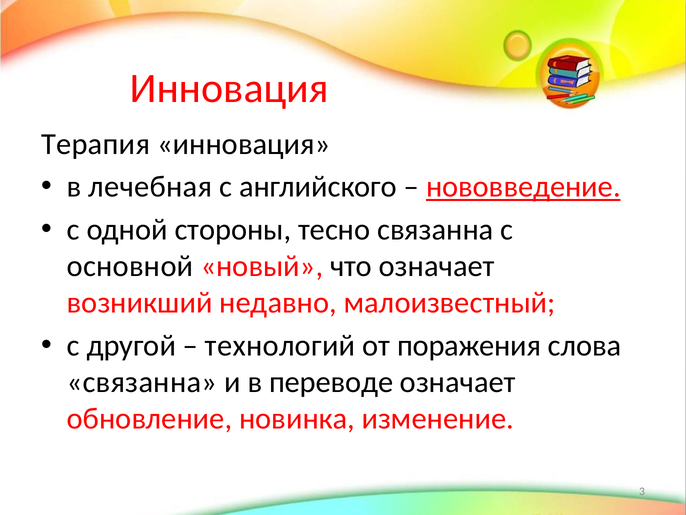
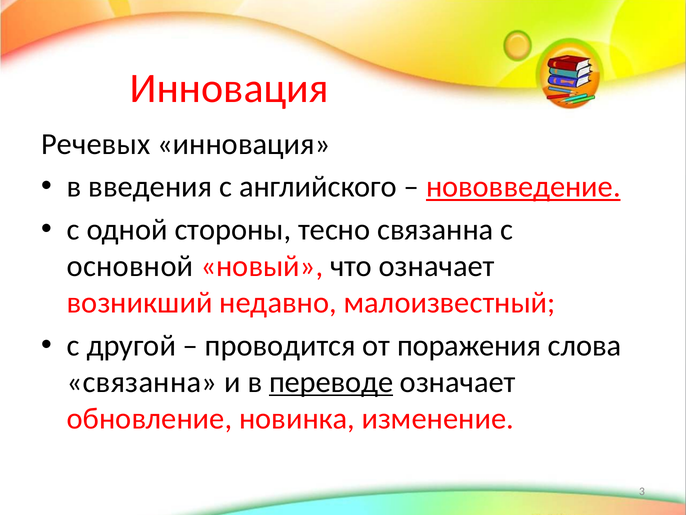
Терапия: Терапия -> Речевых (96, 144)
лечебная: лечебная -> введения (150, 187)
технологий: технологий -> проводится (280, 345)
переводе underline: none -> present (331, 382)
